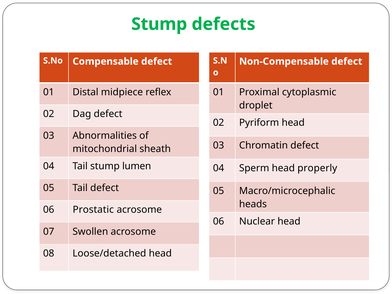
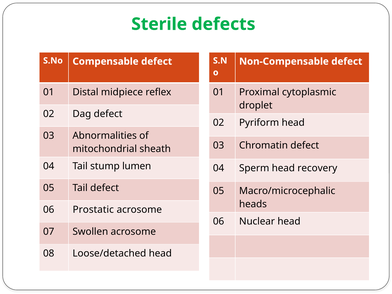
Stump: Stump -> Sterile (159, 24)
properly: properly -> recovery (317, 168)
